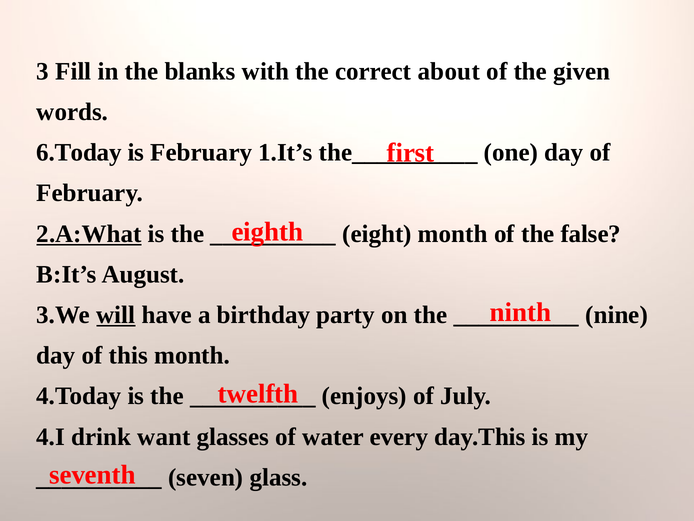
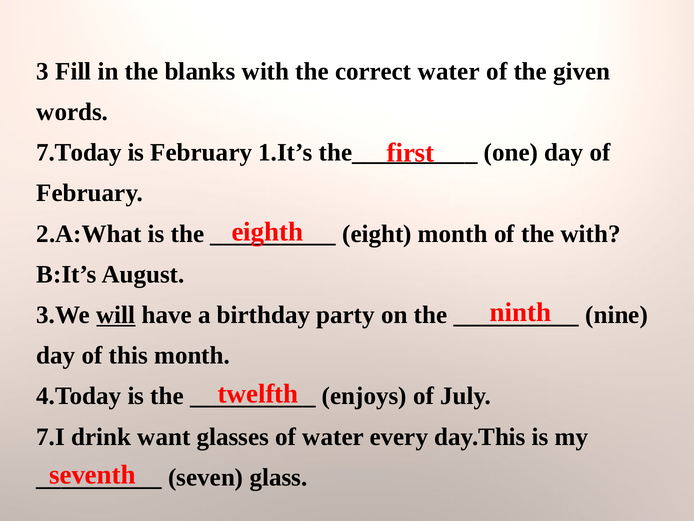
correct about: about -> water (449, 71)
6.Today: 6.Today -> 7.Today (79, 152)
2.A:What underline: present -> none (89, 234)
the false: false -> with (591, 234)
4.I: 4.I -> 7.I (51, 436)
